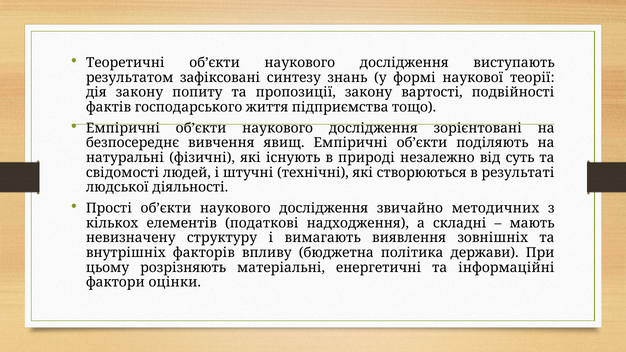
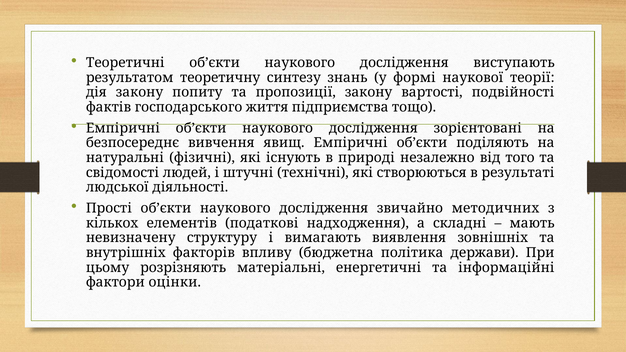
зафіксовані: зафіксовані -> теоретичну (220, 78)
суть: суть -> того (520, 158)
